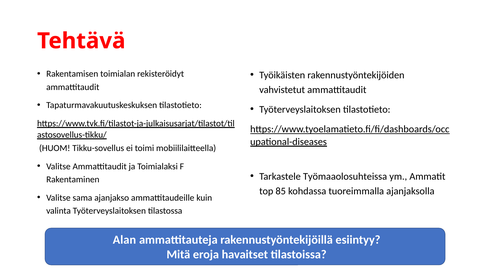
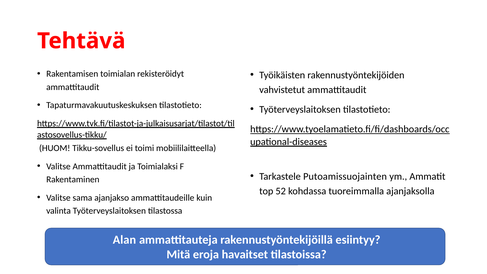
Työmaaolosuhteissa: Työmaaolosuhteissa -> Putoamissuojainten (345, 176)
85: 85 -> 52 (281, 191)
